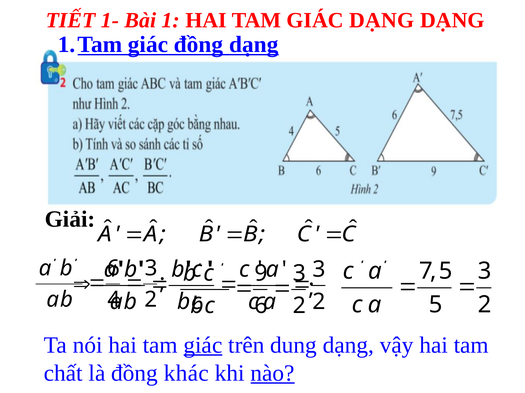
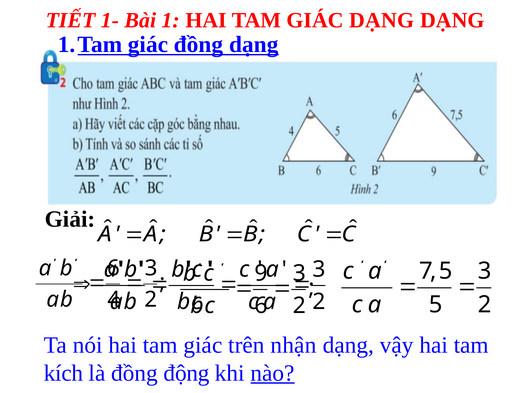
giác underline: present -> none (203, 346)
dung: dung -> nhận (294, 346)
chất: chất -> kích (63, 374)
khác: khác -> động (187, 374)
